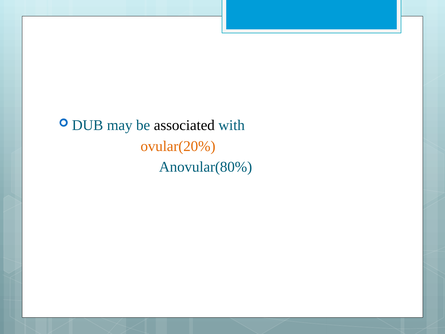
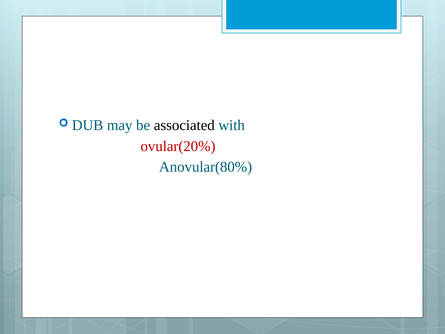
ovular(20% colour: orange -> red (178, 146)
